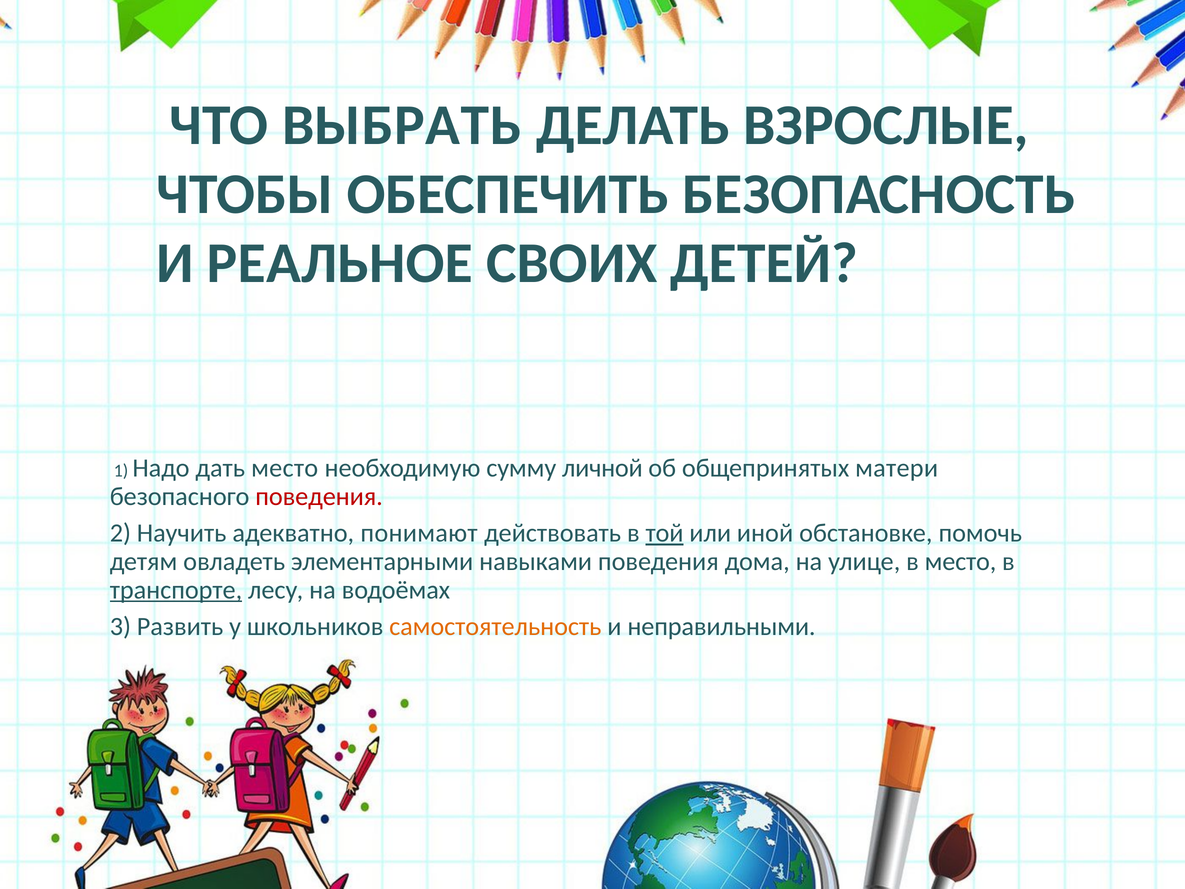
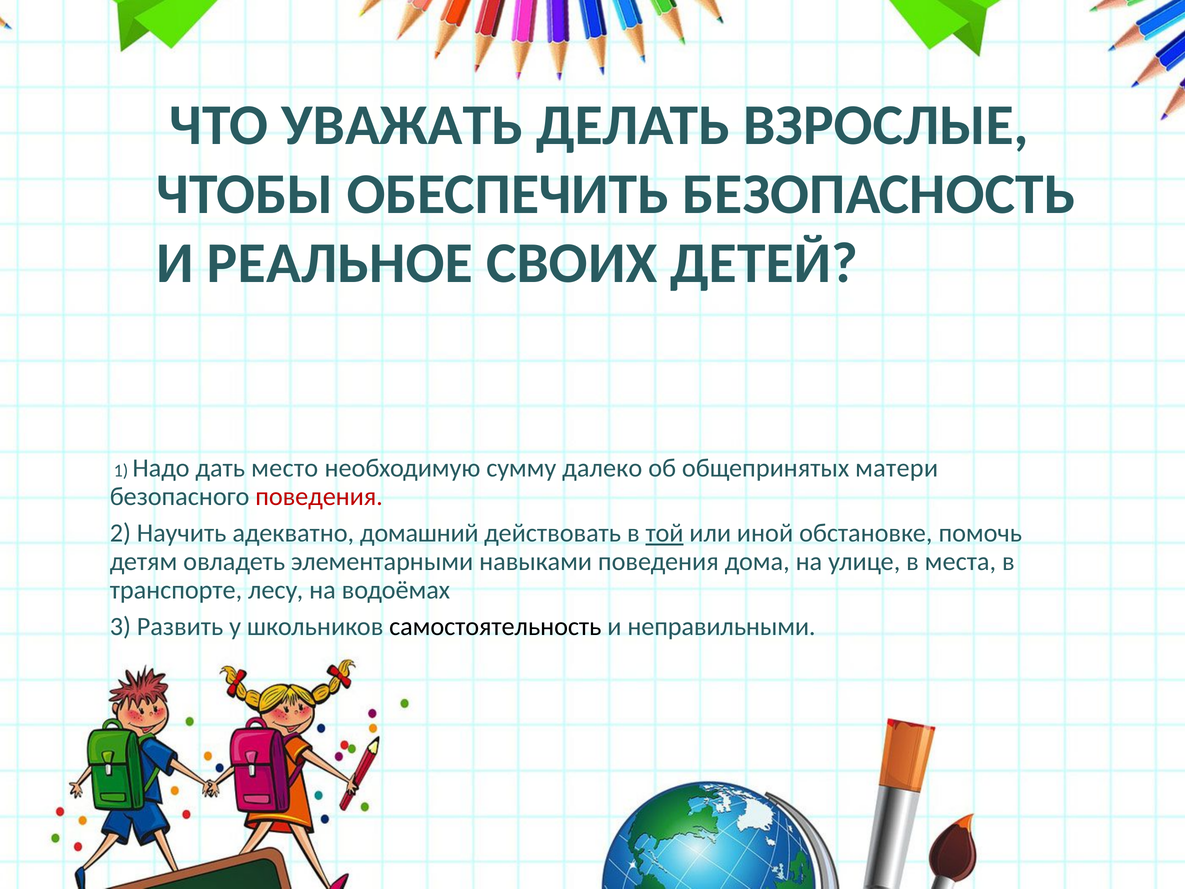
ВЫБРАТЬ: ВЫБРАТЬ -> УВАЖАТЬ (402, 125)
личной: личной -> далеко (602, 468)
понимают: понимают -> домашний (419, 533)
в место: место -> места (960, 561)
транспорте underline: present -> none (176, 590)
самостоятельность colour: orange -> black (495, 627)
